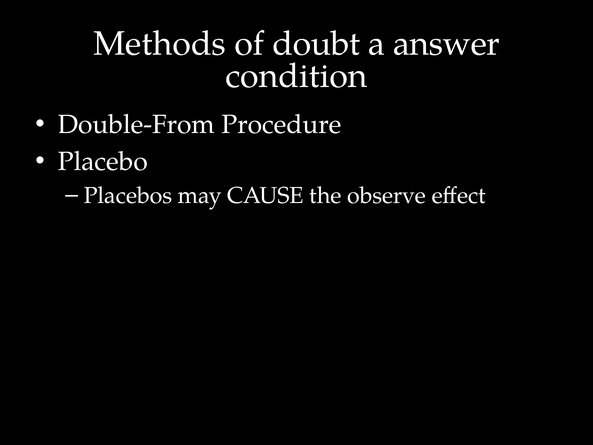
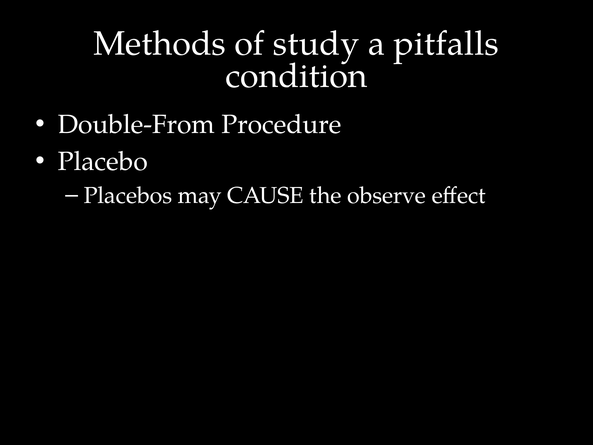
doubt: doubt -> study (316, 44)
answer: answer -> pitfalls (446, 44)
